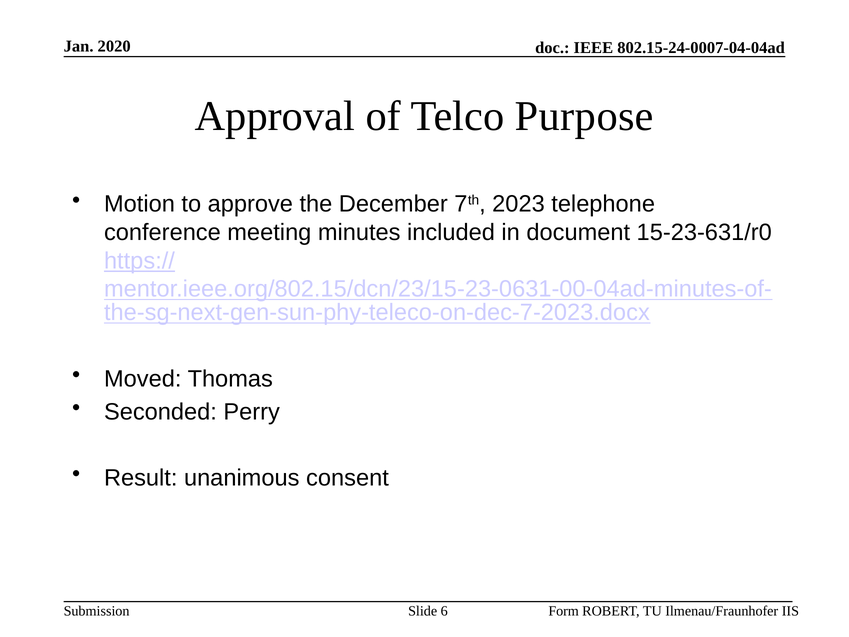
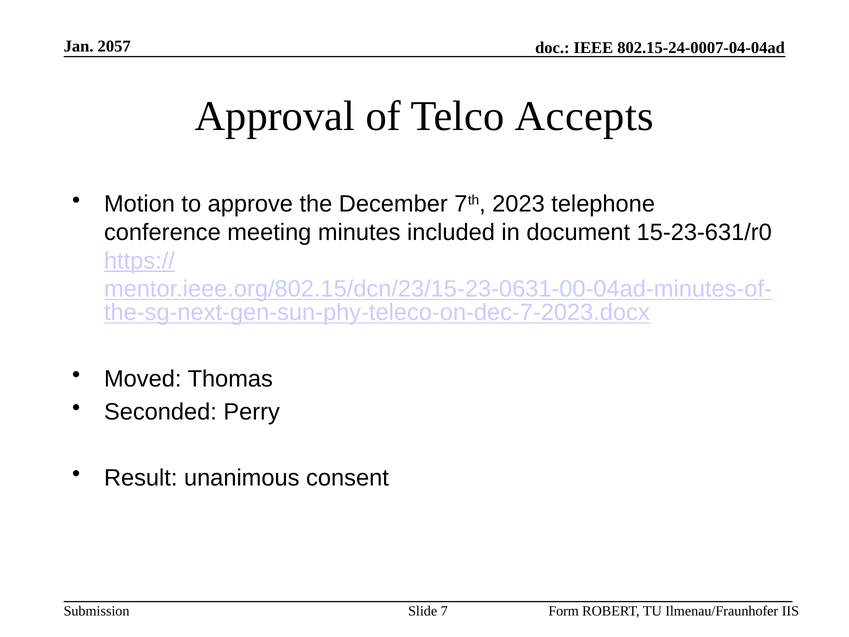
2020: 2020 -> 2057 (114, 46)
Purpose: Purpose -> Accepts (584, 116)
6: 6 -> 7 (444, 611)
